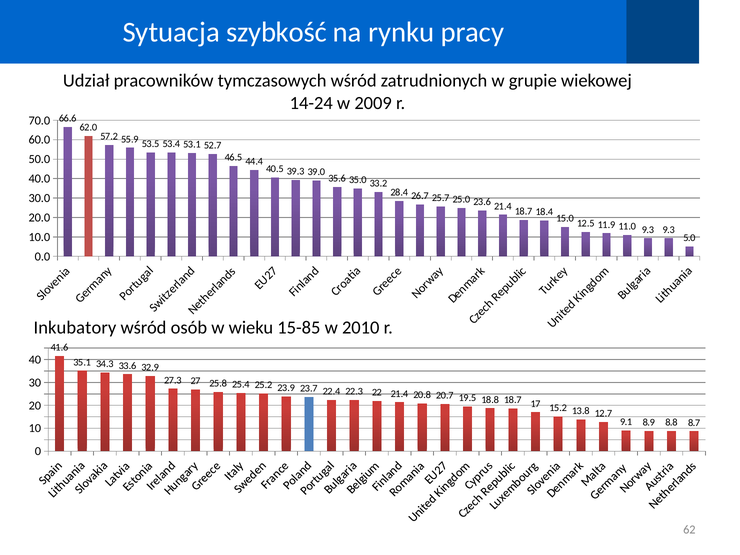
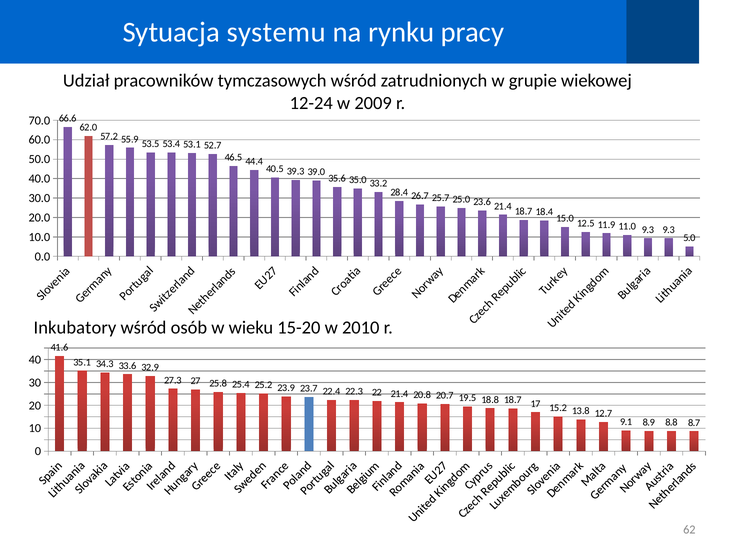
szybkość: szybkość -> systemu (276, 32)
14-24: 14-24 -> 12-24 (311, 103)
15-85: 15-85 -> 15-20 (299, 328)
